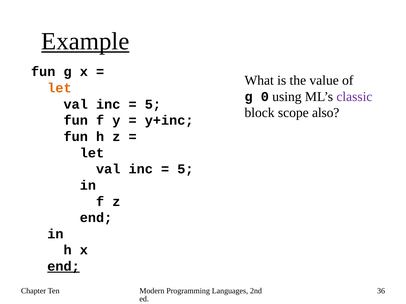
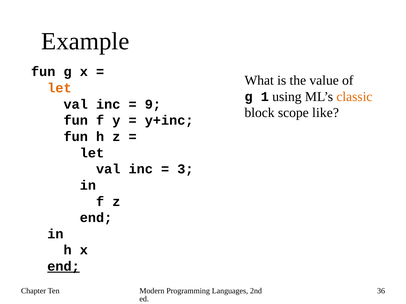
Example underline: present -> none (85, 41)
0: 0 -> 1 (265, 97)
classic colour: purple -> orange (354, 97)
5: 5 -> 9 (153, 104)
also: also -> like (326, 113)
5: 5 -> 3 (185, 169)
